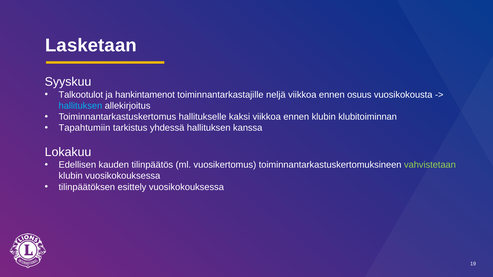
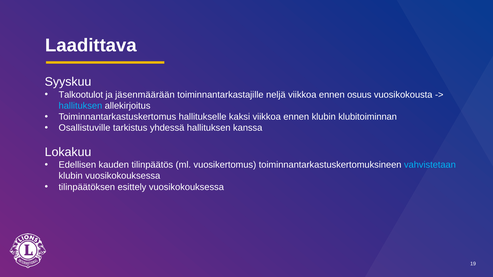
Lasketaan: Lasketaan -> Laadittava (91, 45)
hankintamenot: hankintamenot -> jäsenmäärään (145, 95)
Tapahtumiin: Tapahtumiin -> Osallistuville (85, 128)
vahvistetaan colour: light green -> light blue (430, 165)
